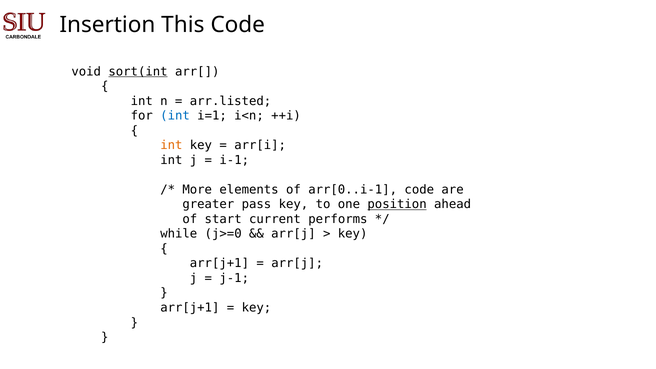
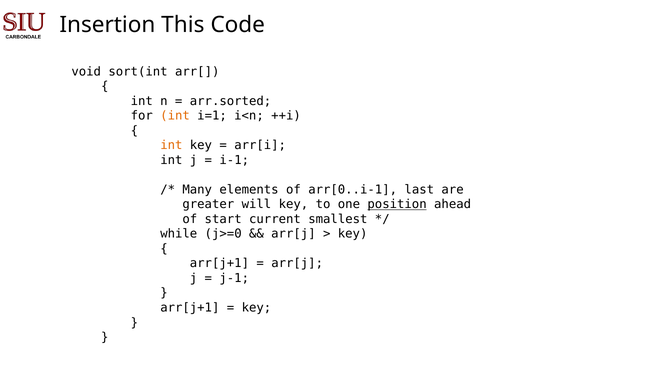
sort(int underline: present -> none (138, 72)
arr.listed: arr.listed -> arr.sorted (231, 101)
int colour: blue -> orange (175, 116)
More: More -> Many (197, 190)
arr[0..i-1 code: code -> last (419, 190)
pass: pass -> will (256, 204)
performs: performs -> smallest (338, 219)
